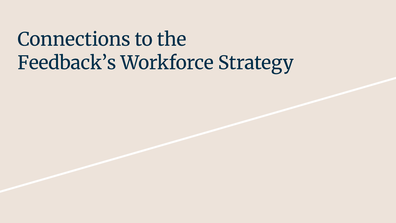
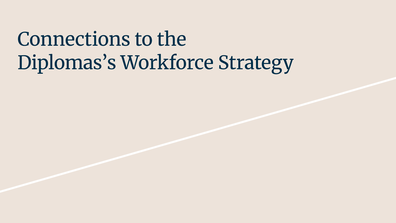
Feedback’s: Feedback’s -> Diplomas’s (67, 63)
